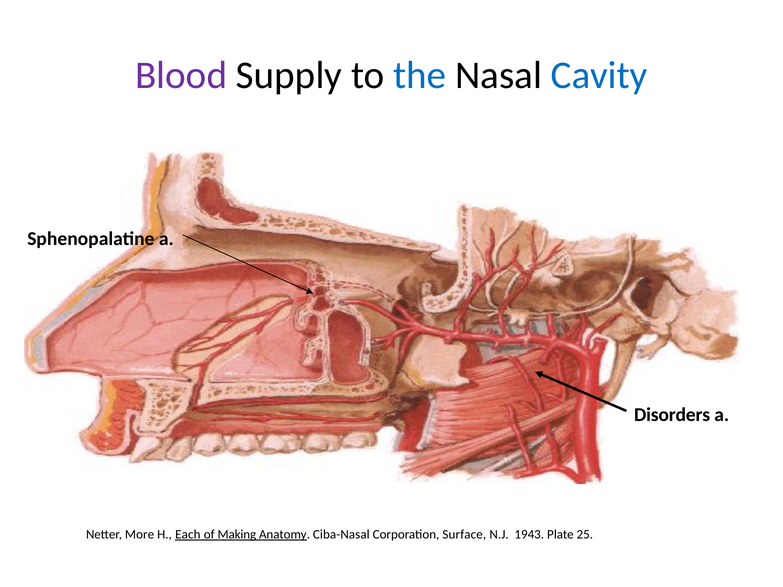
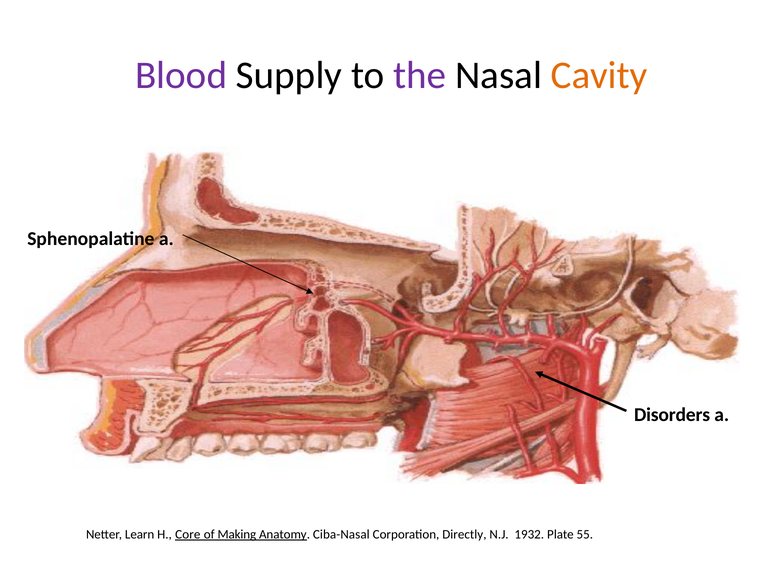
the colour: blue -> purple (420, 75)
Cavity colour: blue -> orange (599, 75)
More: More -> Learn (140, 535)
Each: Each -> Core (188, 535)
Surface: Surface -> Directly (464, 535)
1943: 1943 -> 1932 (529, 535)
25: 25 -> 55 (585, 535)
